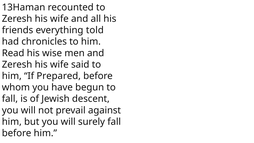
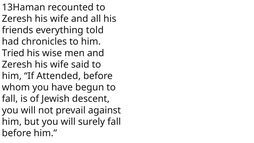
Read: Read -> Tried (13, 53)
Prepared: Prepared -> Attended (59, 76)
